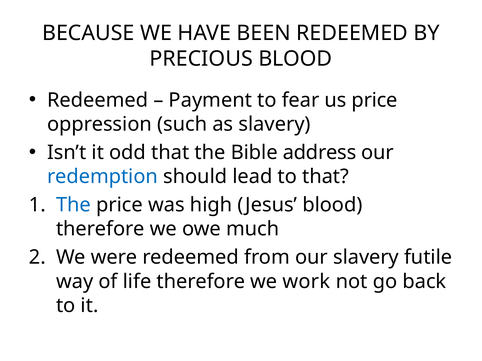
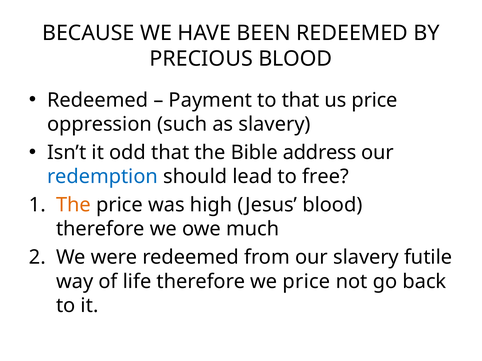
to fear: fear -> that (301, 100)
to that: that -> free (326, 177)
The colour: blue -> orange (73, 205)
we work: work -> price (306, 282)
